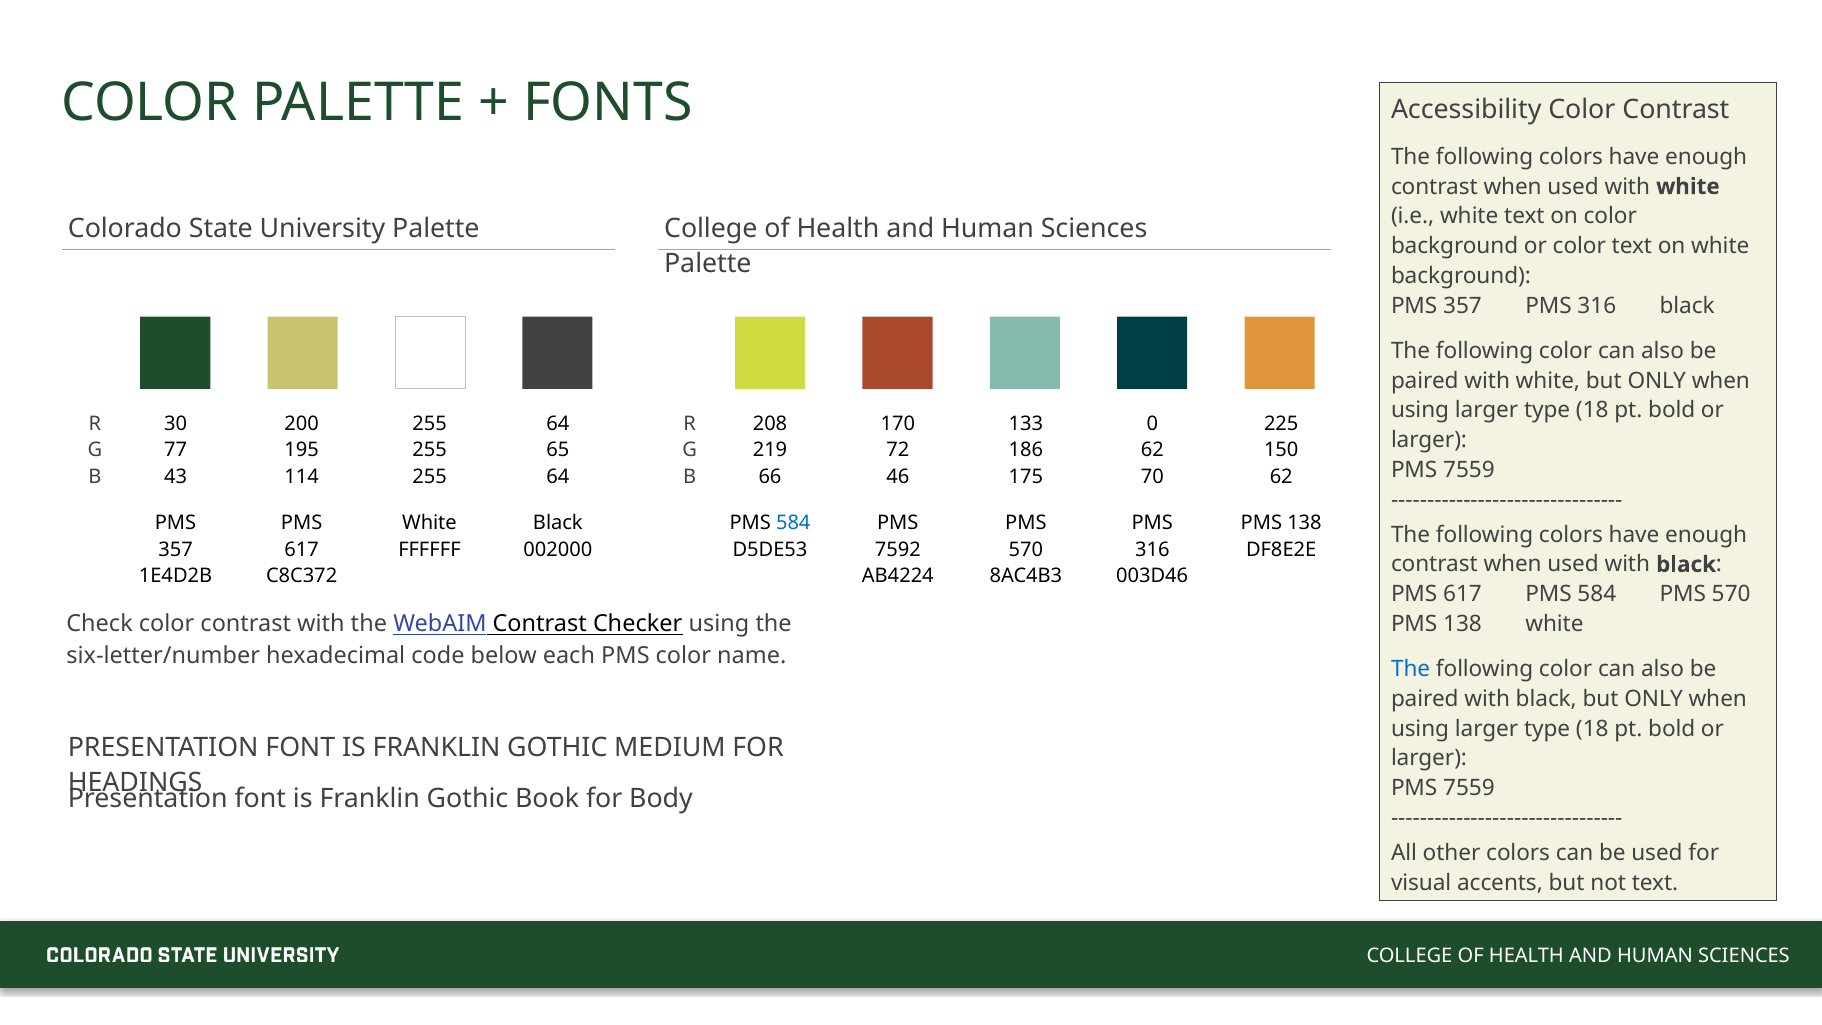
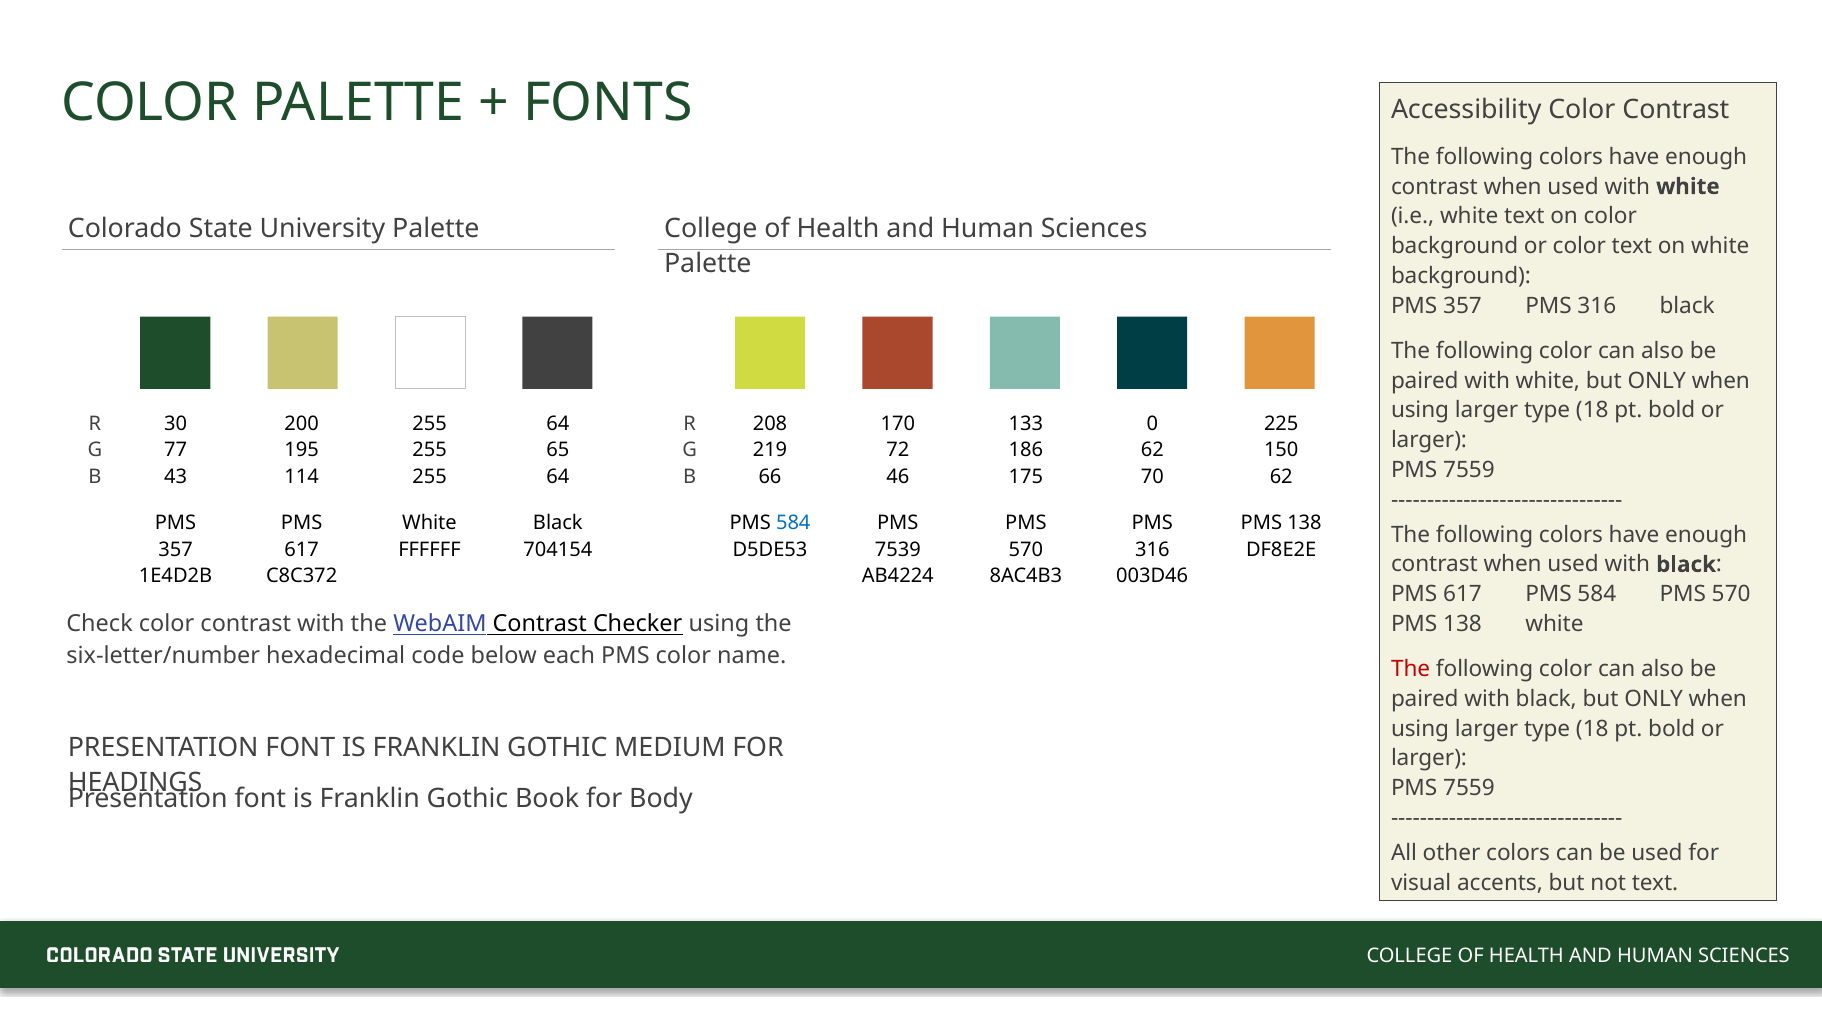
002000: 002000 -> 704154 (558, 550)
7592: 7592 -> 7539 (898, 550)
The colour: blue -> red (1411, 669)
